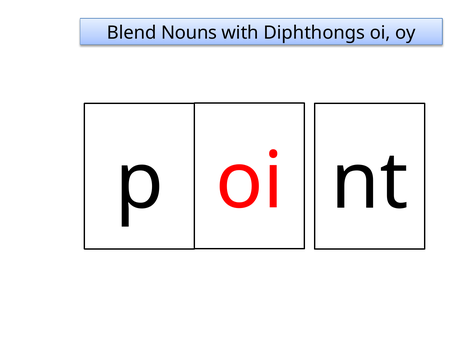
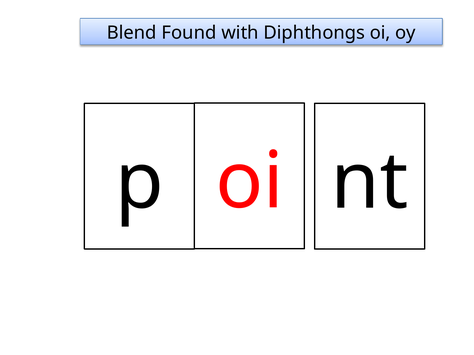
Nouns: Nouns -> Found (189, 33)
